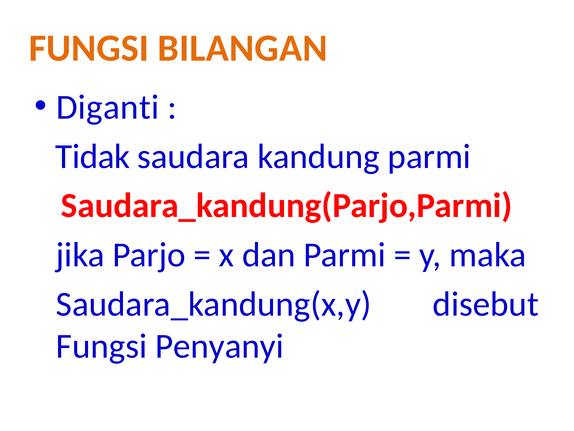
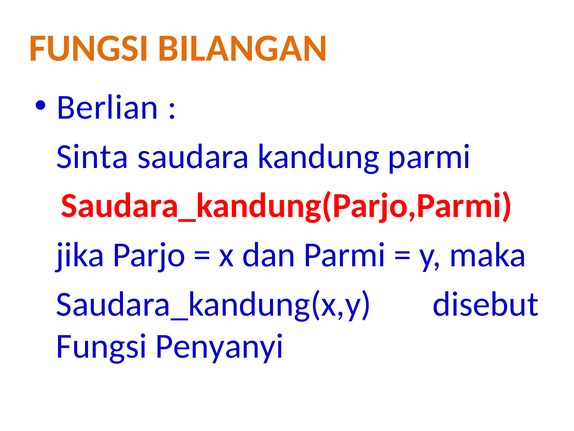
Diganti: Diganti -> Berlian (108, 107)
Tidak: Tidak -> Sinta (92, 156)
